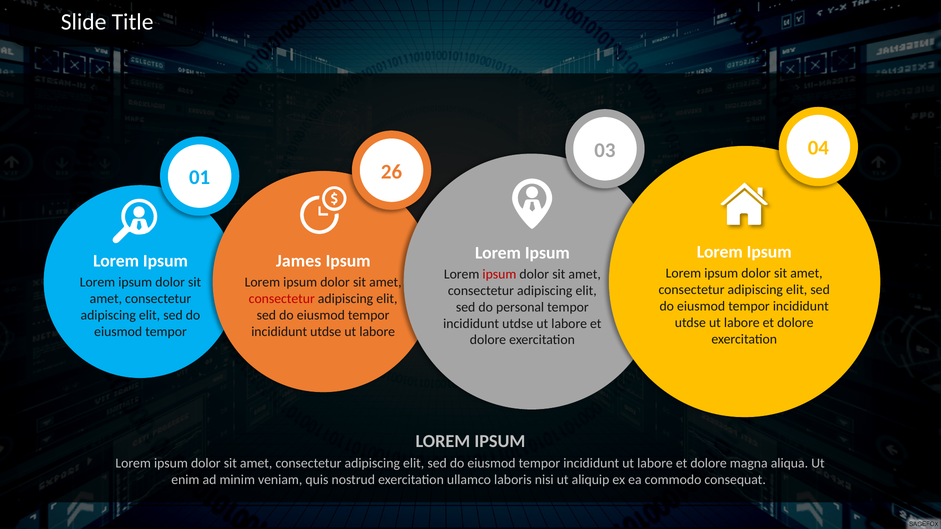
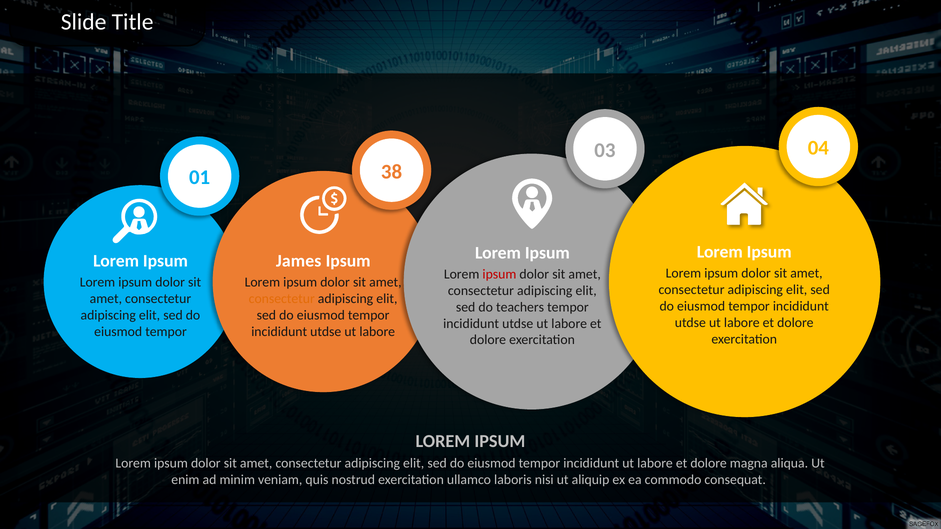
26: 26 -> 38 (392, 172)
consectetur colour: red -> orange (282, 299)
personal: personal -> teachers (520, 307)
